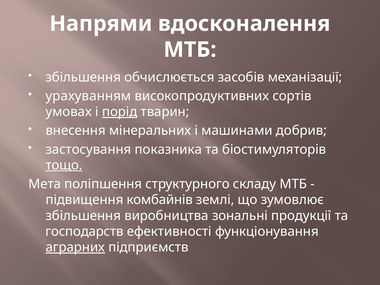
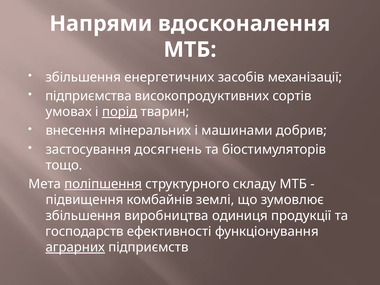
обчислюється: обчислюється -> енергетичних (169, 77)
урахуванням: урахуванням -> підприємства (88, 96)
показника: показника -> досягнень (168, 149)
тощо underline: present -> none (64, 165)
поліпшення underline: none -> present (103, 184)
зональні: зональні -> одиниця (240, 216)
